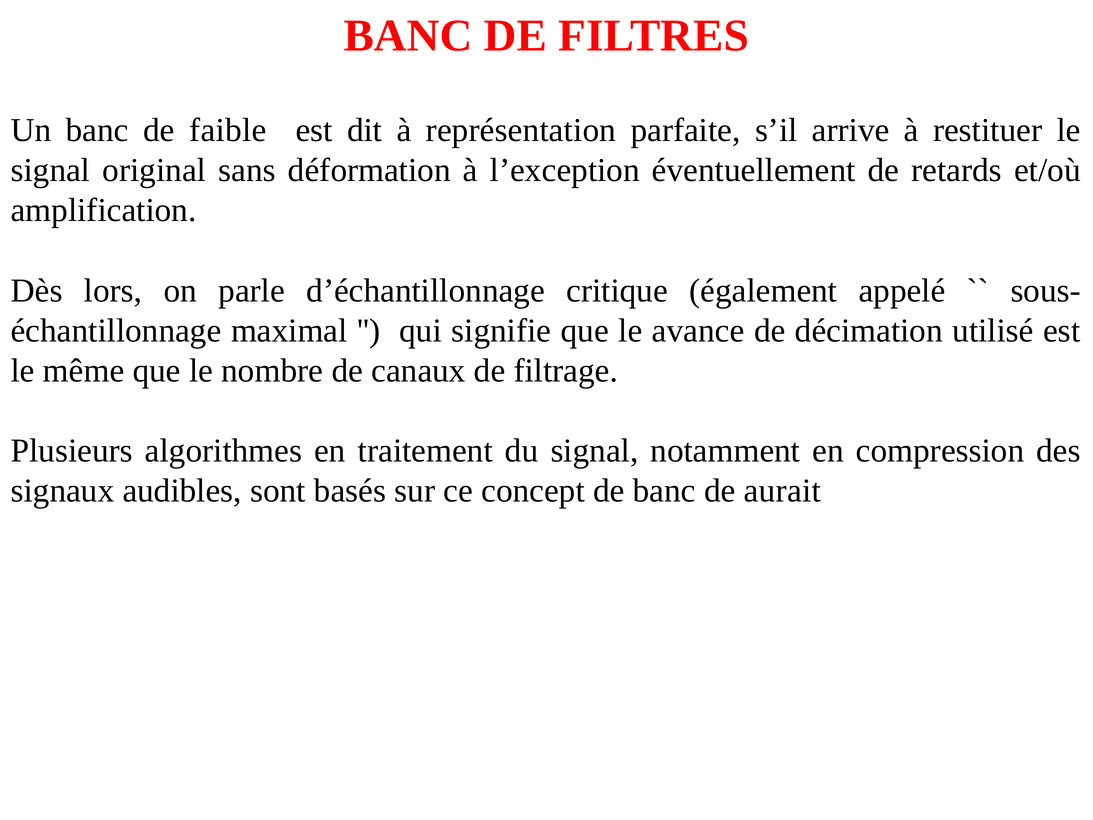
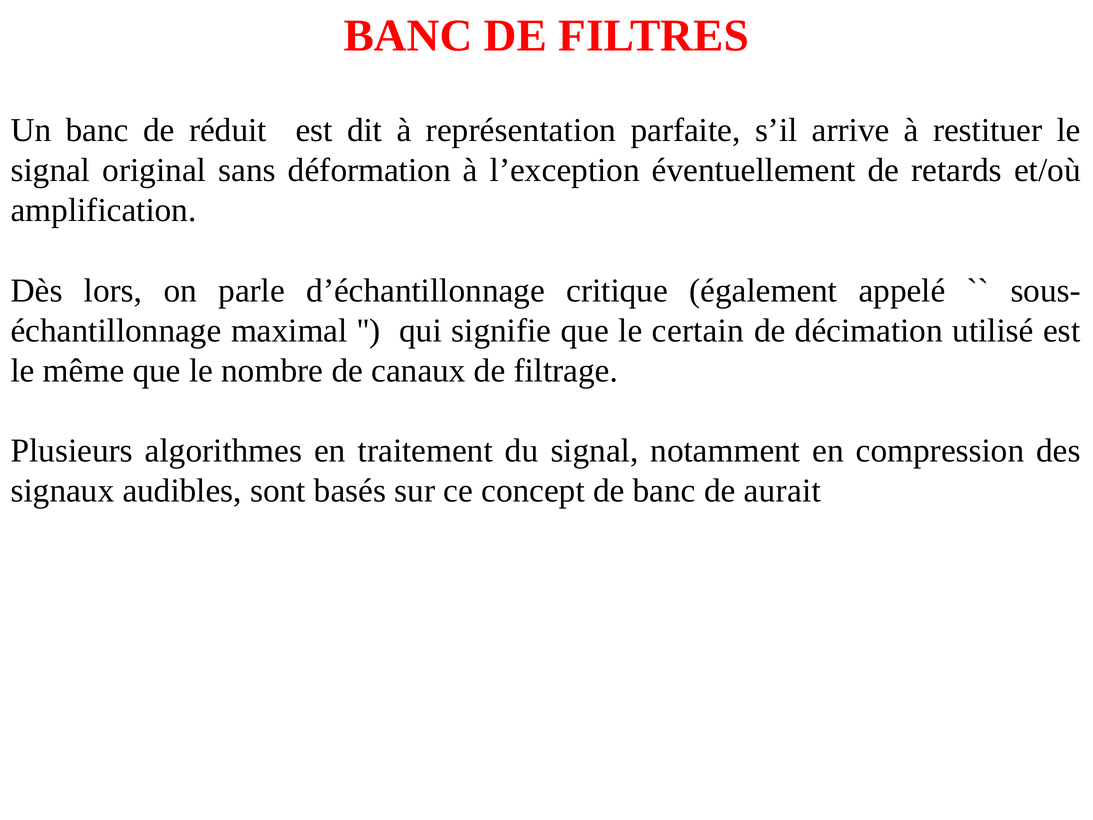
faible: faible -> réduit (228, 130)
avance: avance -> certain (698, 330)
